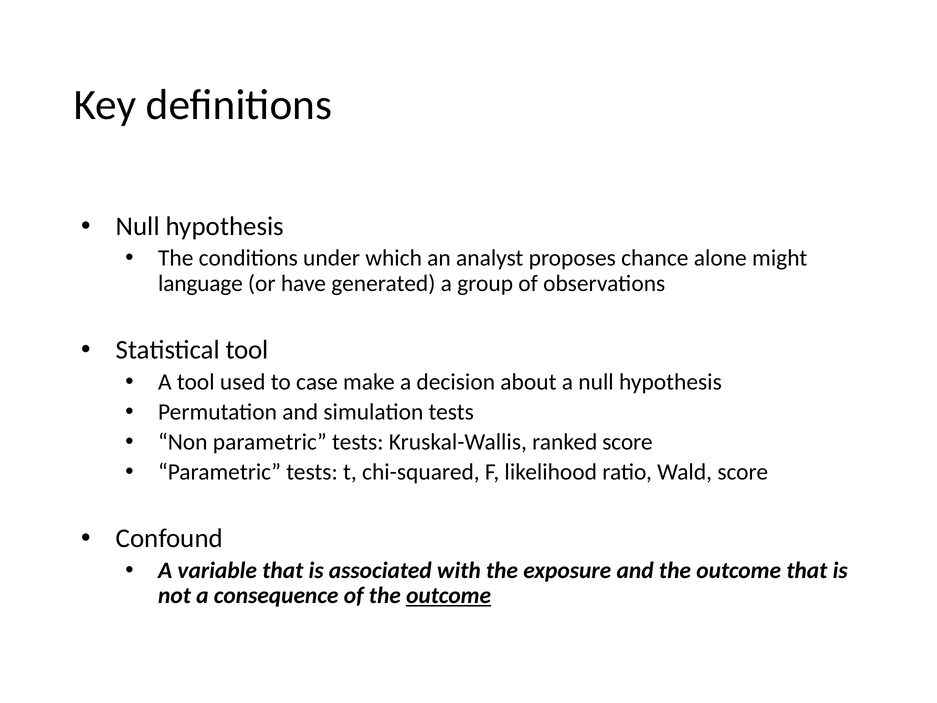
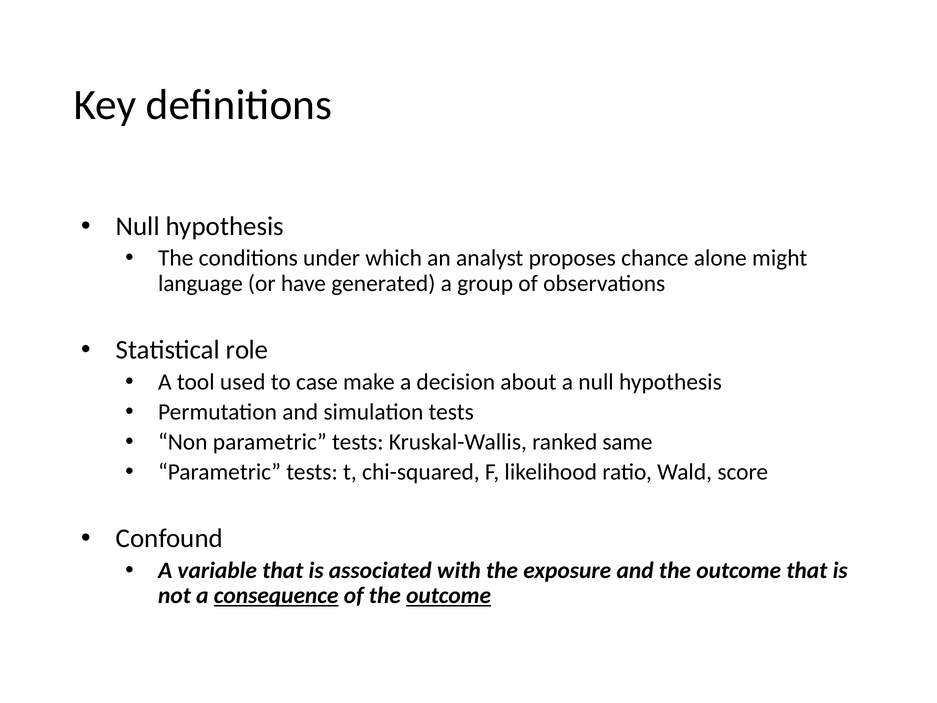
Statistical tool: tool -> role (247, 350)
ranked score: score -> same (627, 442)
consequence underline: none -> present (276, 595)
